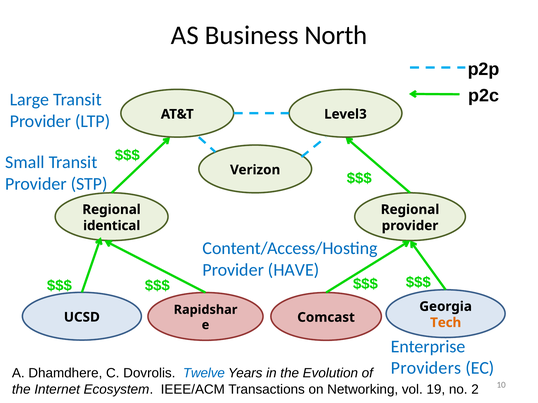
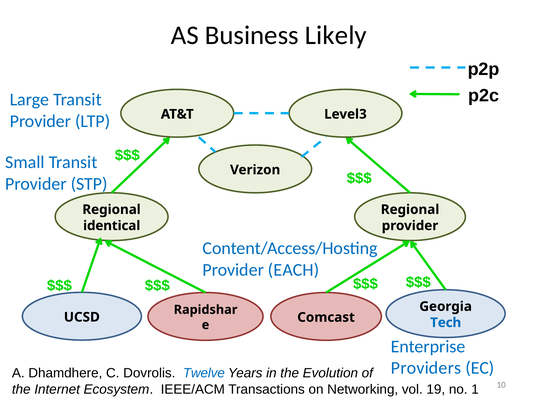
North: North -> Likely (336, 35)
HAVE: HAVE -> EACH (294, 270)
Tech colour: orange -> blue (446, 323)
2: 2 -> 1 (475, 390)
